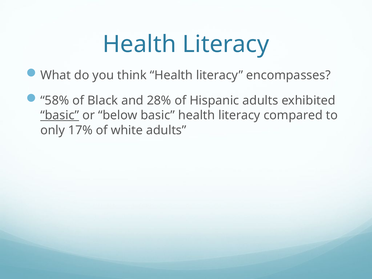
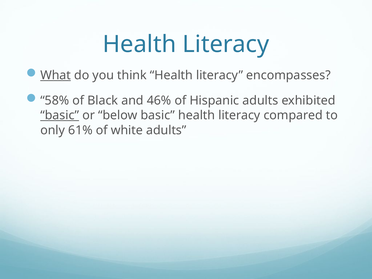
What underline: none -> present (56, 75)
28%: 28% -> 46% (159, 100)
17%: 17% -> 61% (80, 130)
